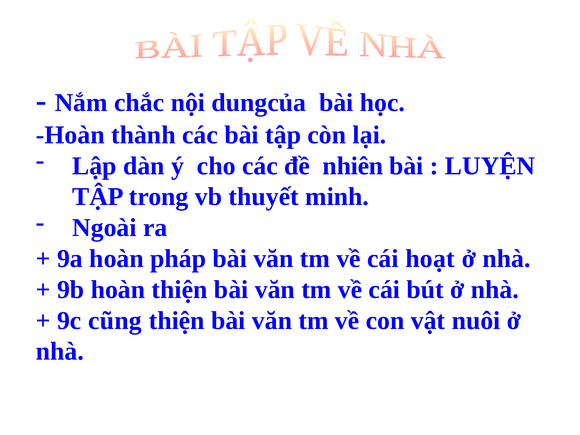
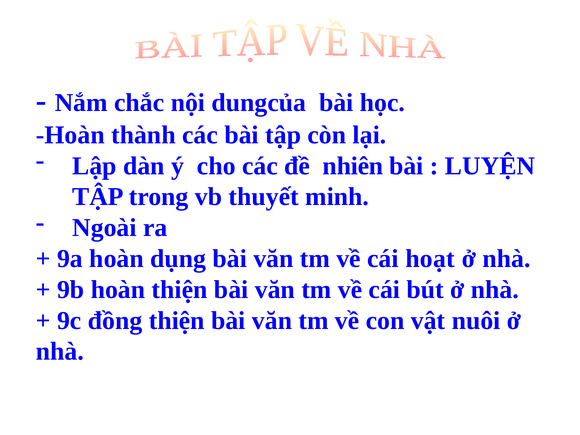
pháp: pháp -> dụng (178, 259)
cũng: cũng -> đồng (115, 321)
